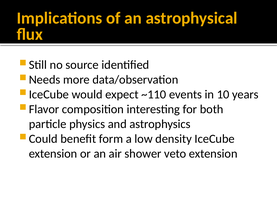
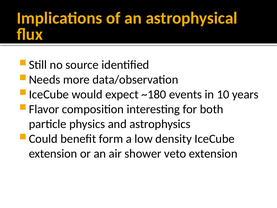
~110: ~110 -> ~180 (154, 94)
